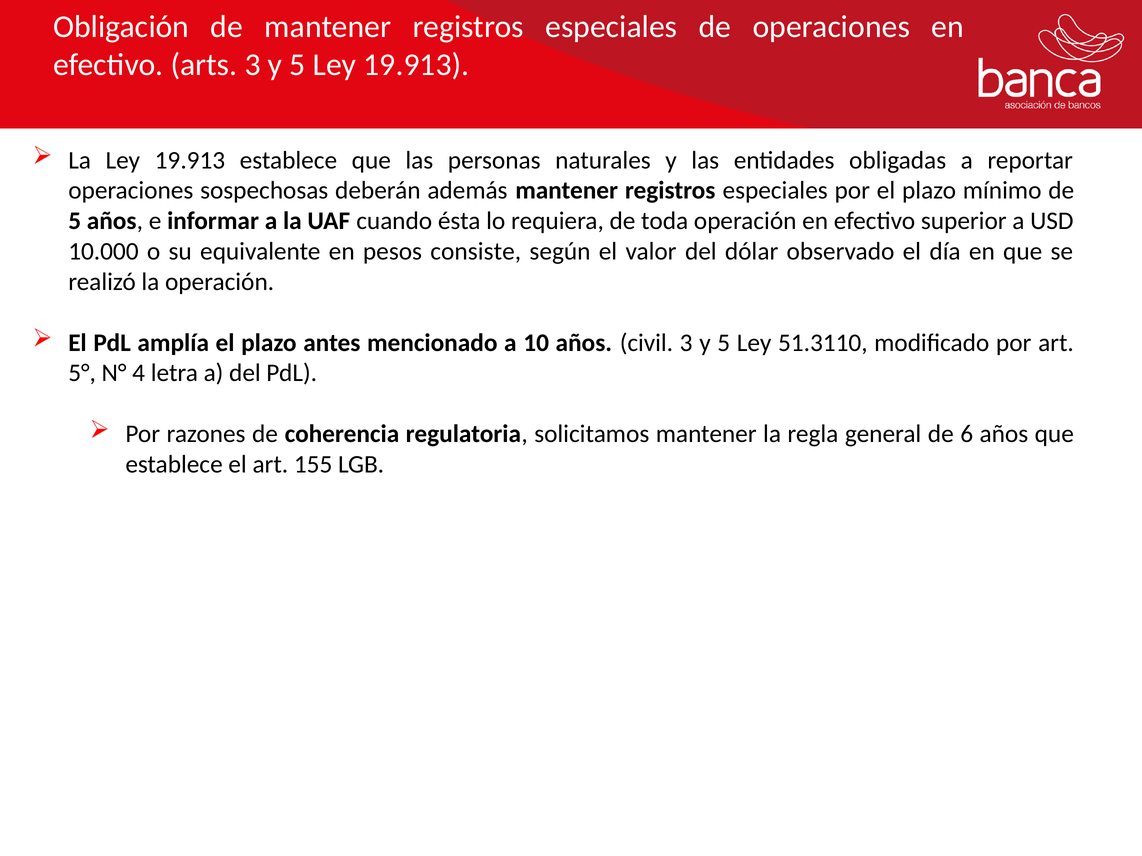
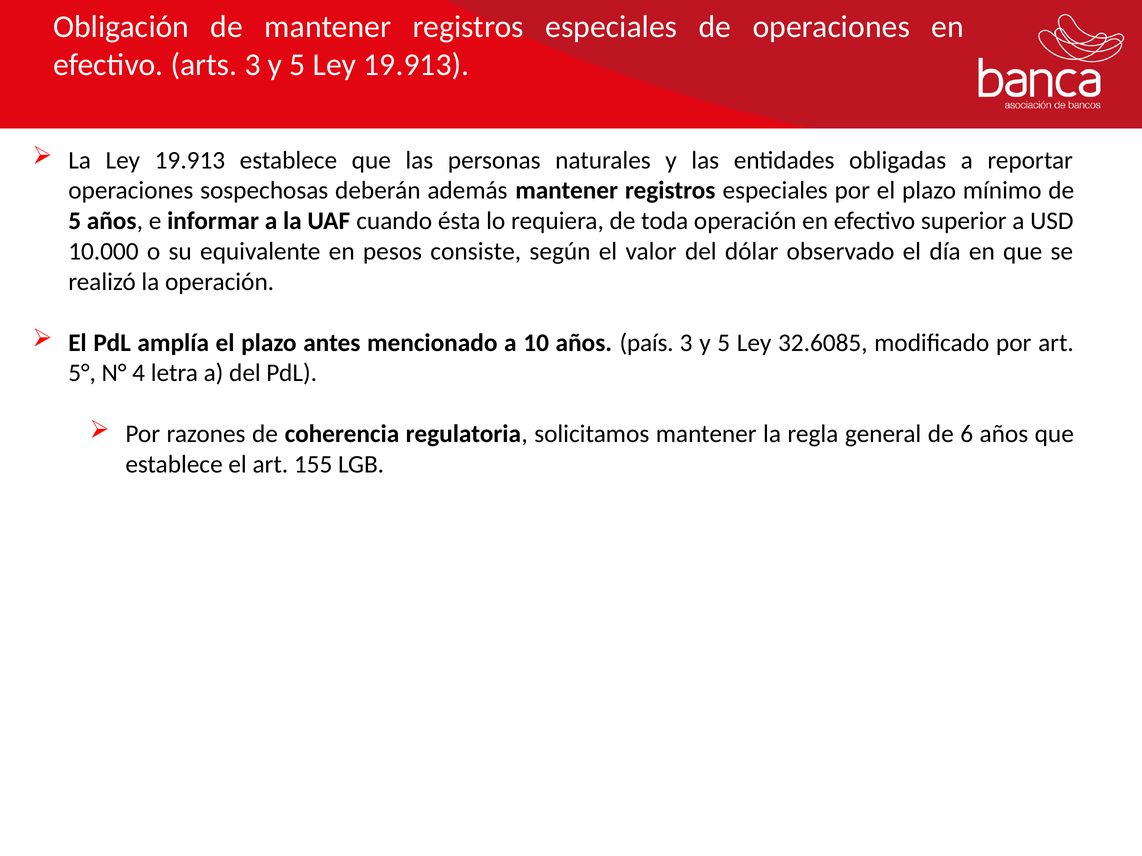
civil: civil -> país (647, 343)
51.3110: 51.3110 -> 32.6085 (823, 343)
